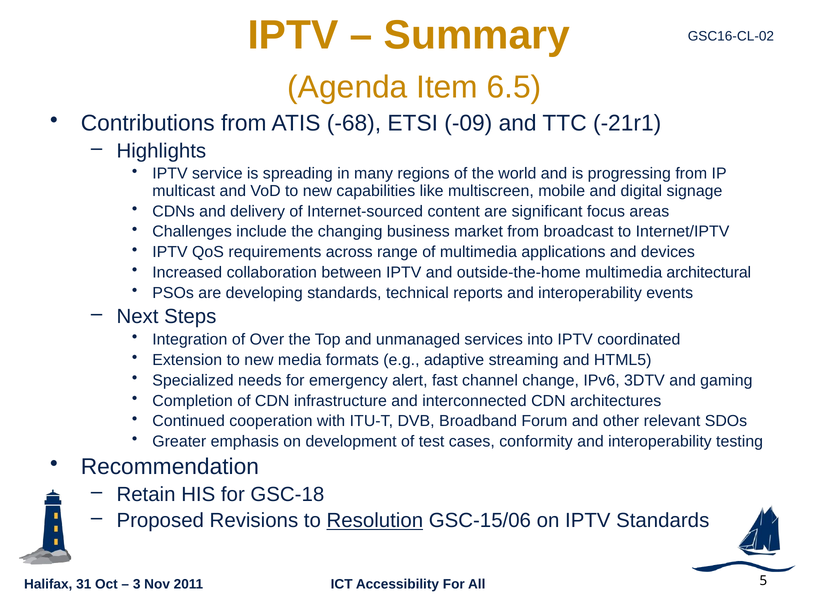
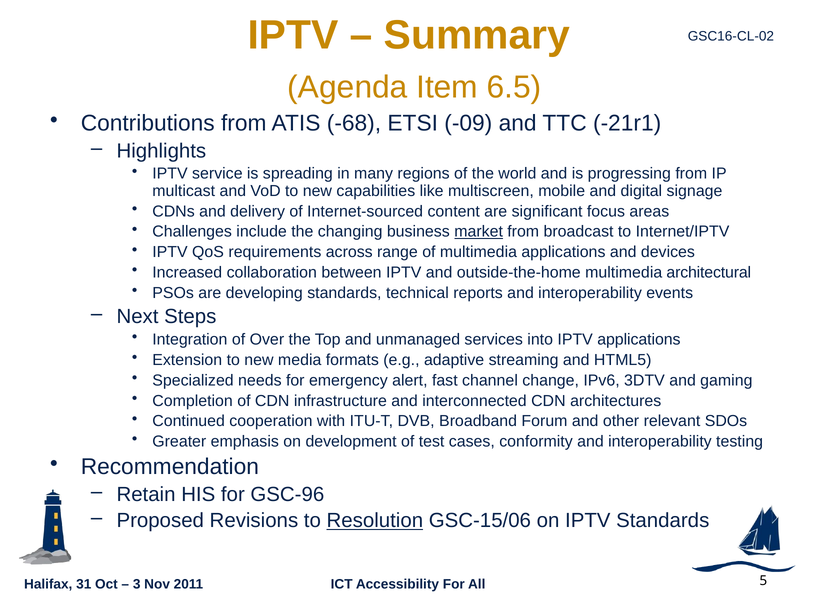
market underline: none -> present (479, 232)
IPTV coordinated: coordinated -> applications (639, 339)
GSC-18: GSC-18 -> GSC-96 (287, 494)
